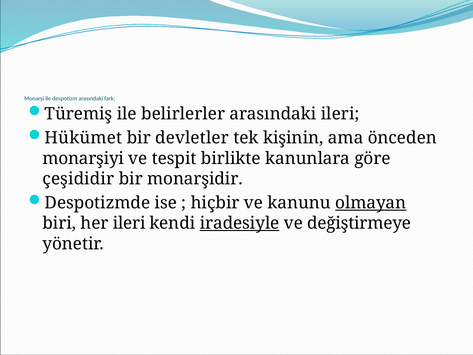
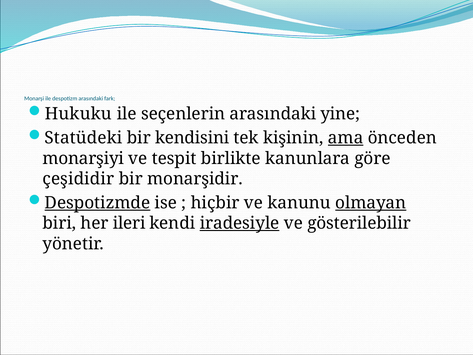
Türemiş: Türemiş -> Hukuku (78, 114)
belirlerler: belirlerler -> seçenlerin (183, 114)
arasındaki ileri: ileri -> yine (340, 114)
Hükümet: Hükümet -> Statüdeki (83, 138)
devletler: devletler -> kendisini (192, 138)
ama underline: none -> present (346, 138)
Despotizmde underline: none -> present (97, 203)
değiştirmeye: değiştirmeye -> gösterilebilir (359, 223)
